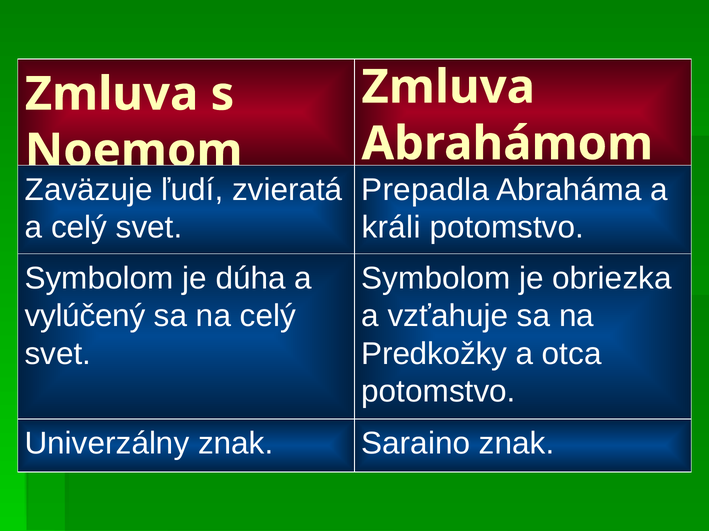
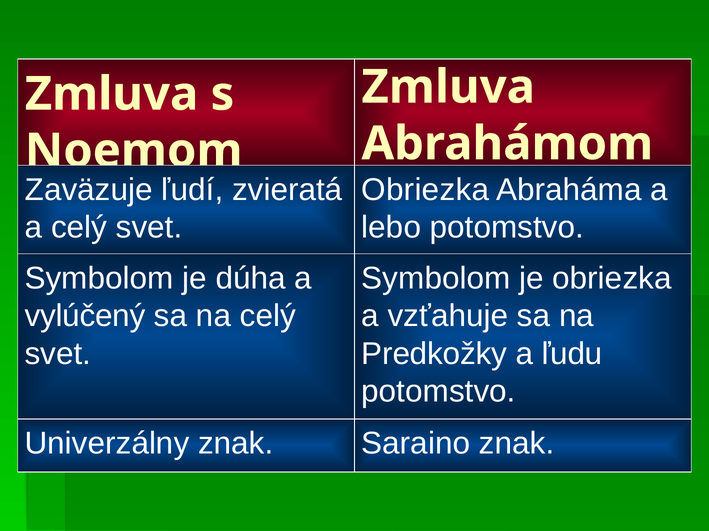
Prepadla: Prepadla -> Obriezka (425, 190)
králi: králi -> lebo (391, 228)
otca: otca -> ľudu (572, 354)
